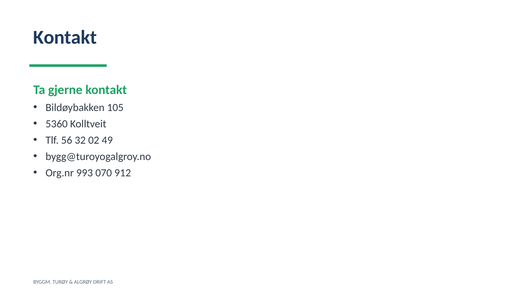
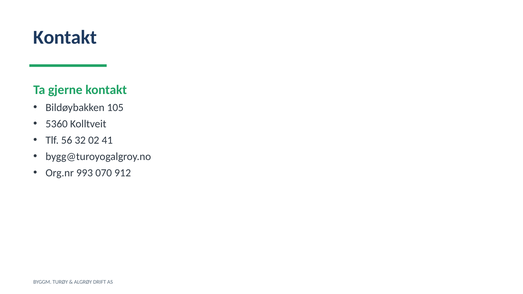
49: 49 -> 41 (107, 140)
